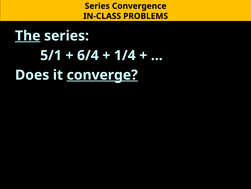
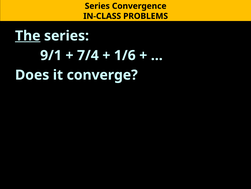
5/1: 5/1 -> 9/1 (51, 55)
6/4: 6/4 -> 7/4 (88, 55)
1/4: 1/4 -> 1/6 (125, 55)
converge underline: present -> none (102, 75)
